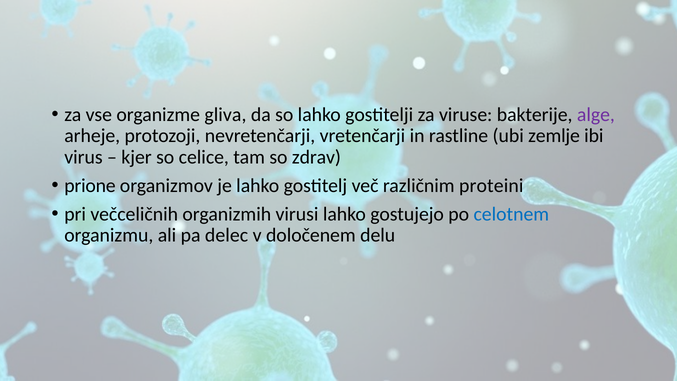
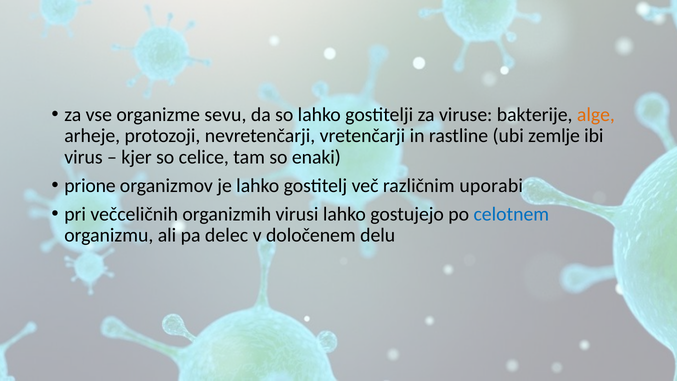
gliva: gliva -> sevu (225, 114)
alge colour: purple -> orange (596, 114)
zdrav: zdrav -> enaki (316, 157)
proteini: proteini -> uporabi (491, 186)
